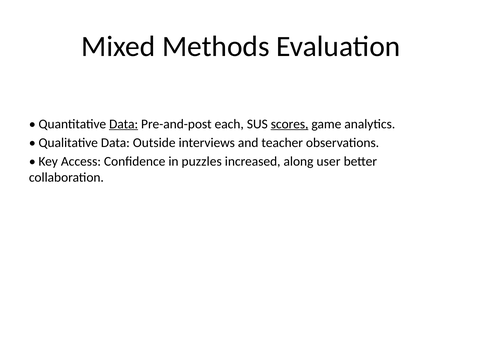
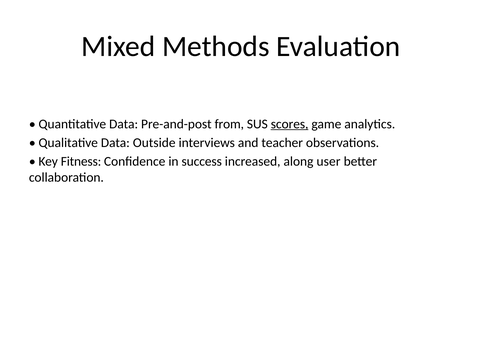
Data underline: present -> none (124, 124)
each: each -> from (229, 124)
Access: Access -> Fitness (81, 162)
puzzles: puzzles -> success (202, 162)
